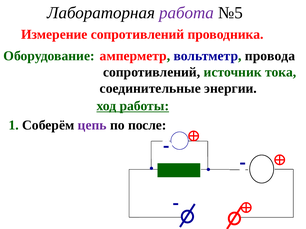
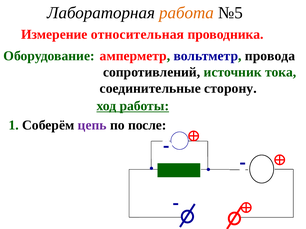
работа colour: purple -> orange (186, 13)
Измерение сопротивлений: сопротивлений -> относительная (137, 35)
энергии: энергии -> сторону (231, 89)
